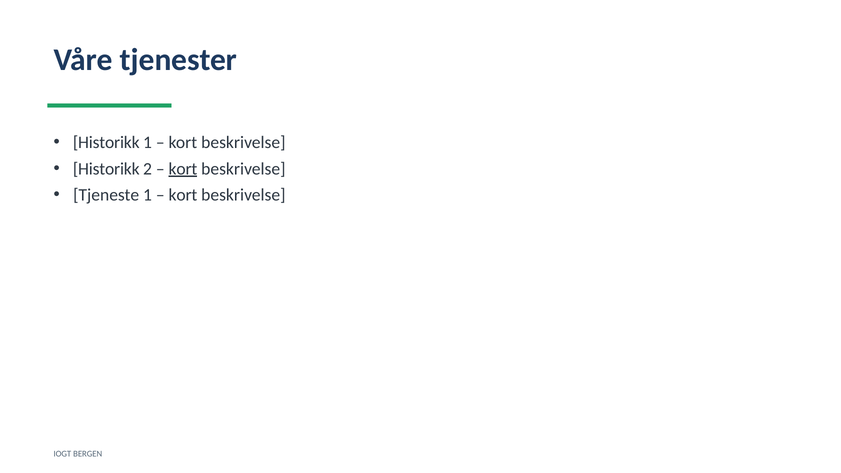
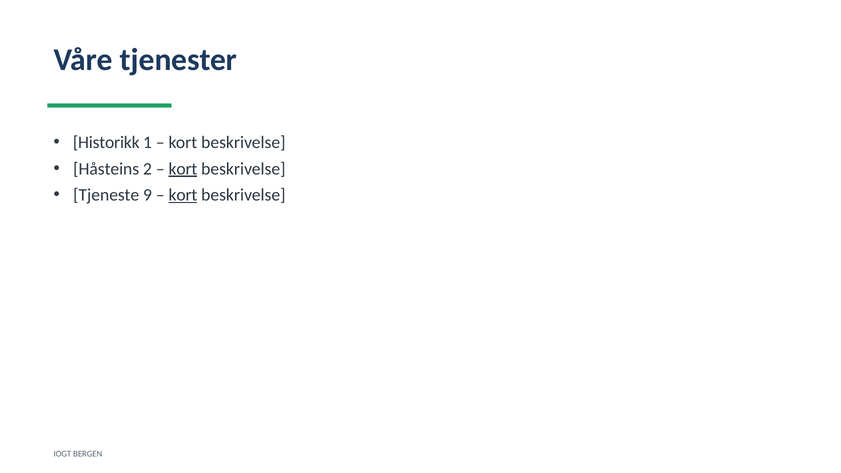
Historikk: Historikk -> Håsteins (106, 169)
Tjeneste 1: 1 -> 9 (147, 195)
kort underline: none -> present (183, 195)
